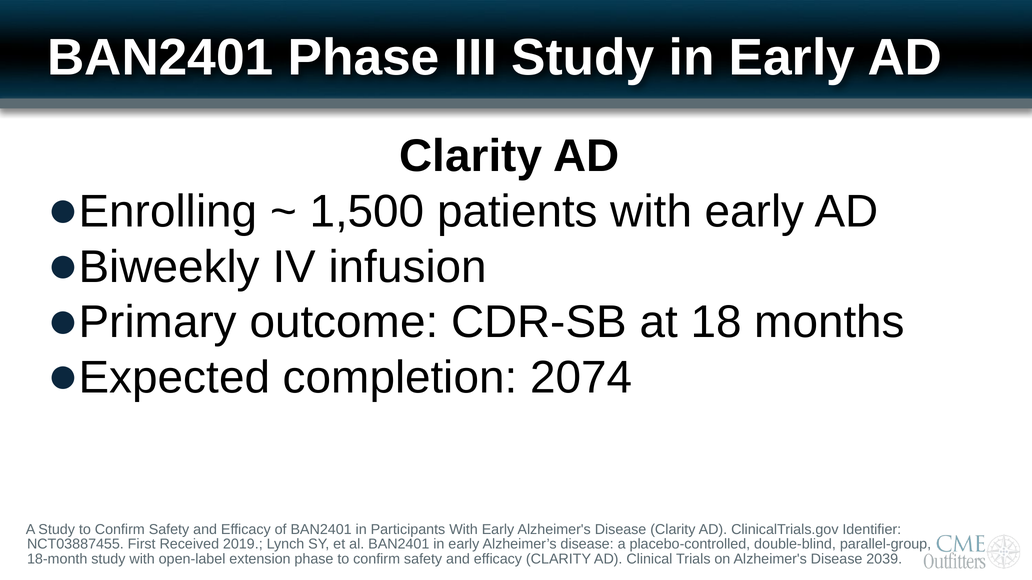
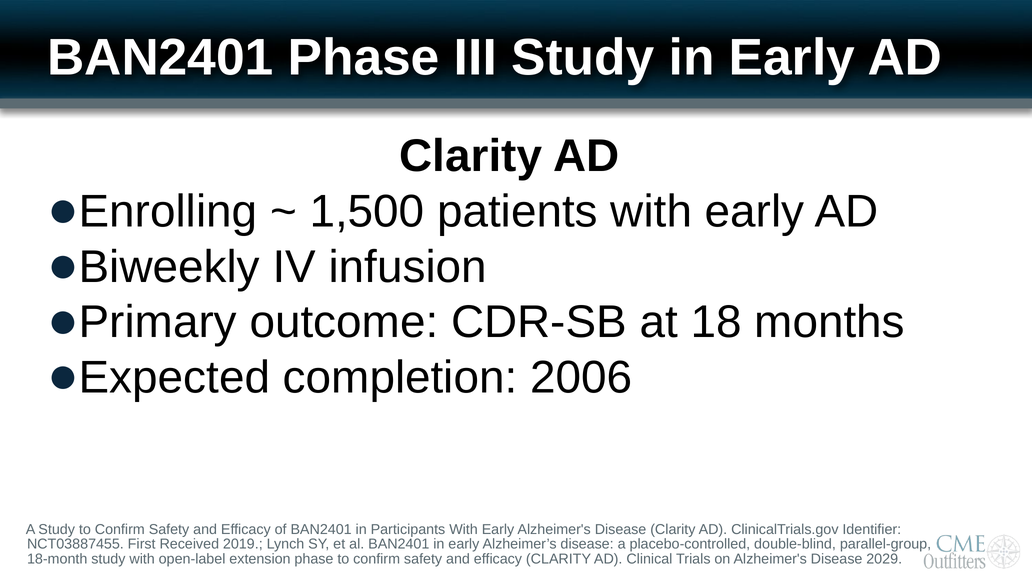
2074: 2074 -> 2006 (581, 378)
2039: 2039 -> 2029 (884, 559)
